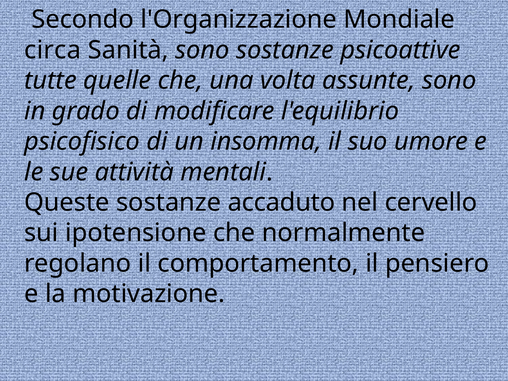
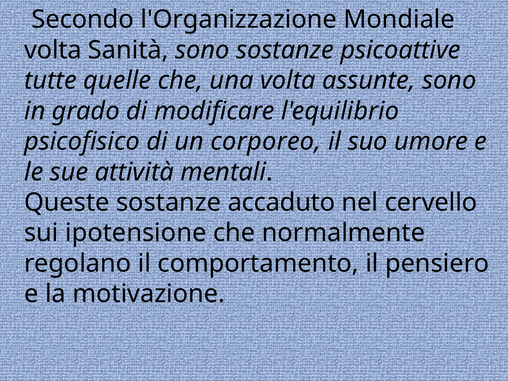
circa: circa -> volta (53, 50)
insomma: insomma -> corporeo (266, 141)
